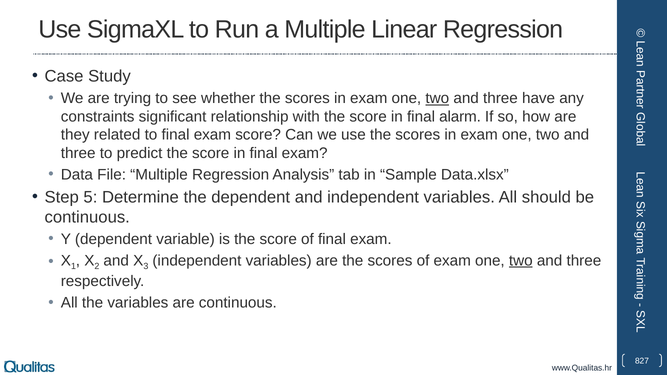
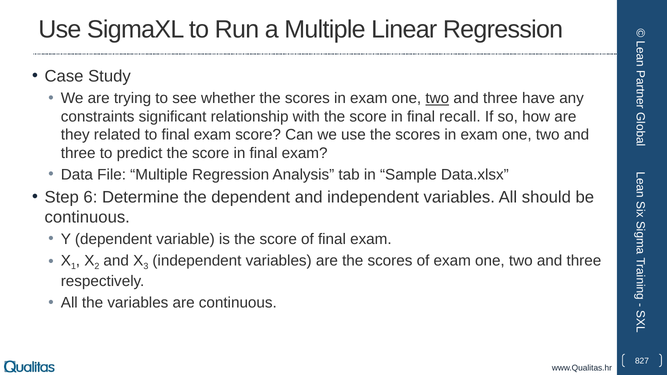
alarm: alarm -> recall (460, 117)
5: 5 -> 6 (90, 197)
two underline: present -> none (521, 261)
